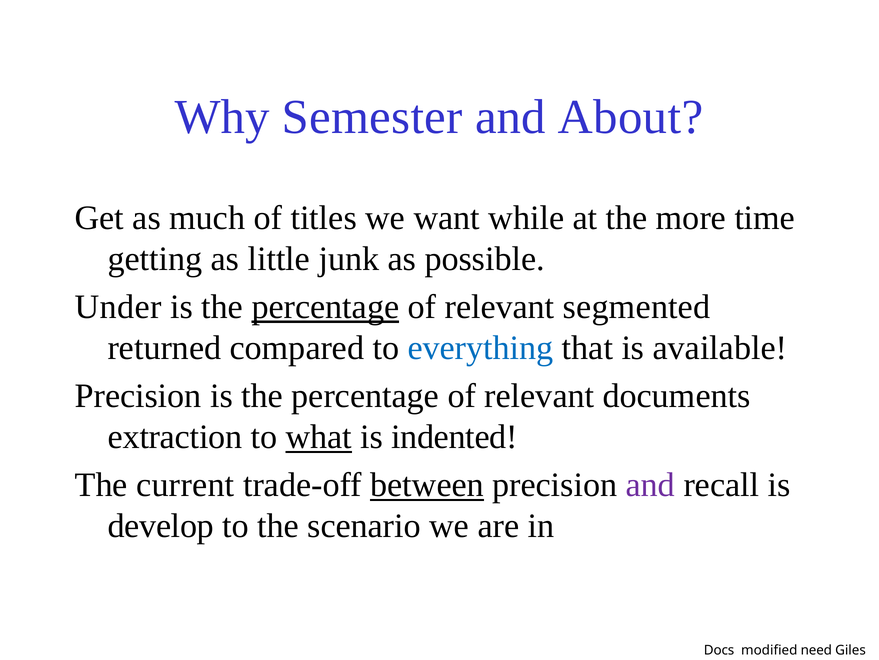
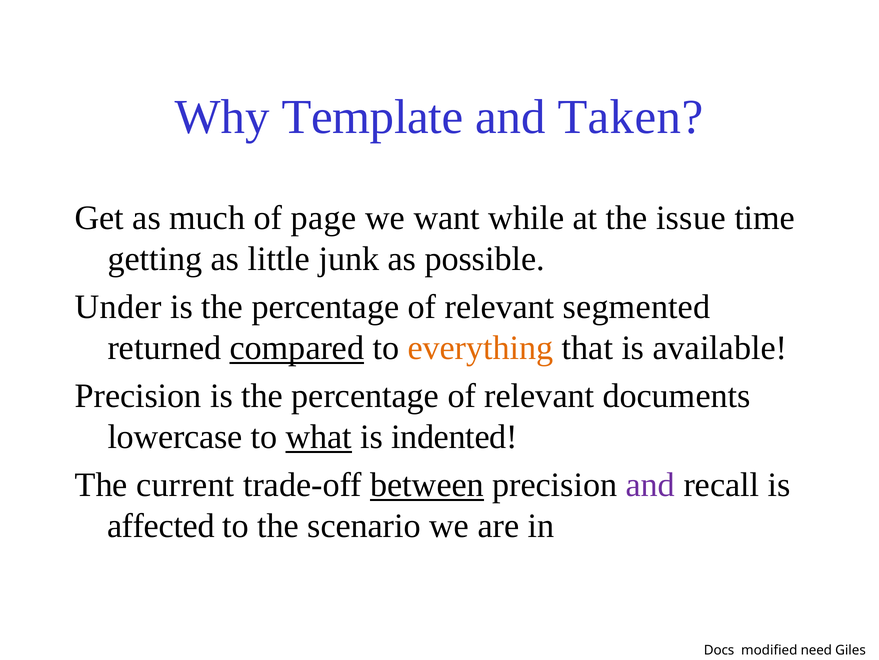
Semester: Semester -> Template (372, 117)
About: About -> Taken (630, 117)
titles: titles -> page (324, 218)
more: more -> issue (691, 218)
percentage underline: present -> none (325, 307)
compared underline: none -> present (297, 348)
everything colour: blue -> orange (481, 348)
extraction: extraction -> lowercase (175, 437)
develop: develop -> affected (161, 526)
